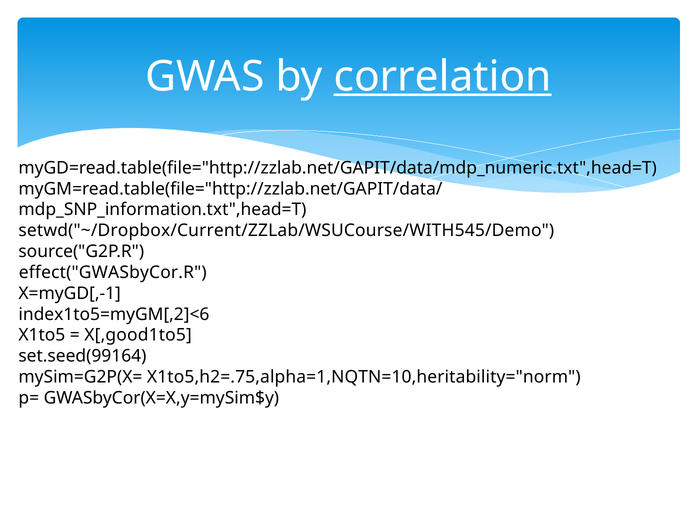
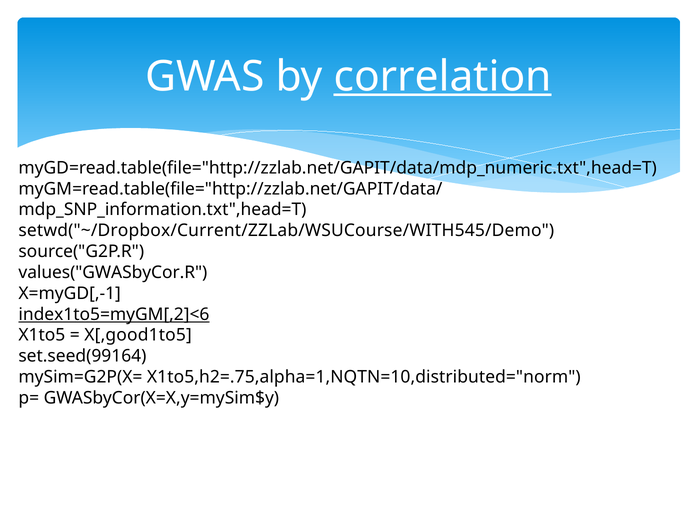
effect("GWASbyCor.R: effect("GWASbyCor.R -> values("GWASbyCor.R (113, 272)
index1to5=myGM[,2]<6 underline: none -> present (114, 314)
X1to5,h2=.75,alpha=1,NQTN=10,heritability="norm: X1to5,h2=.75,alpha=1,NQTN=10,heritability="norm -> X1to5,h2=.75,alpha=1,NQTN=10,distributed="norm (364, 377)
